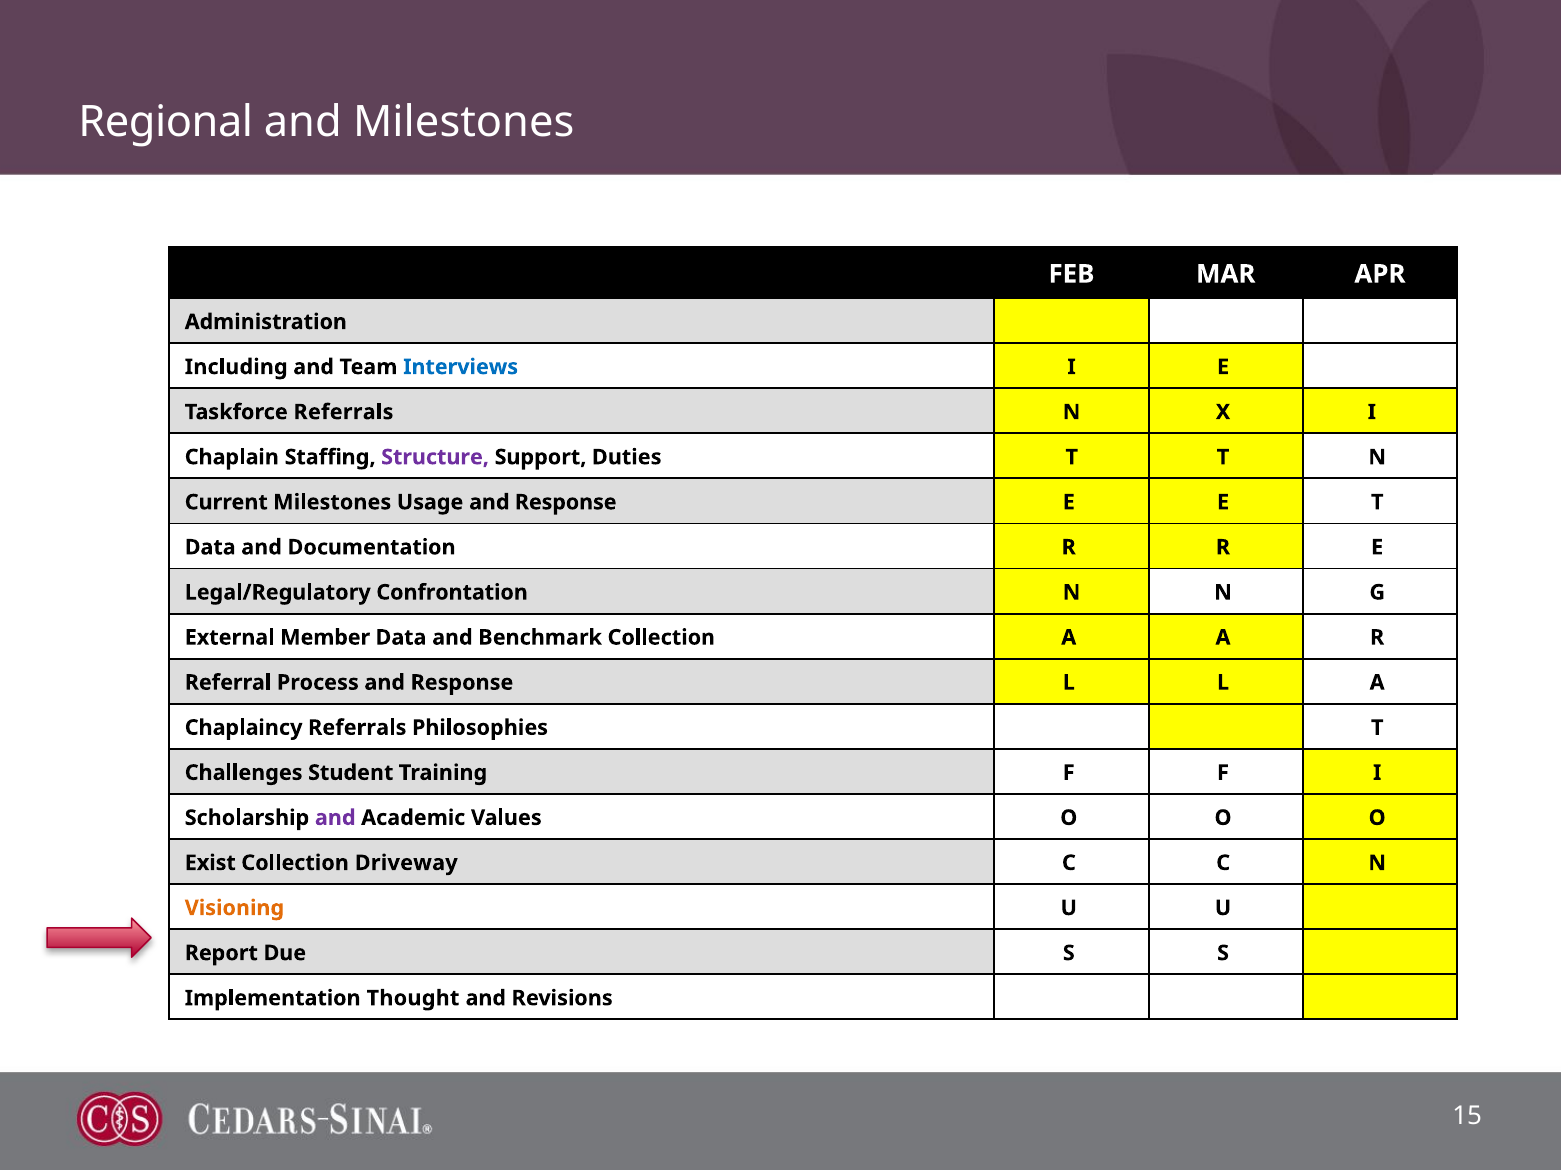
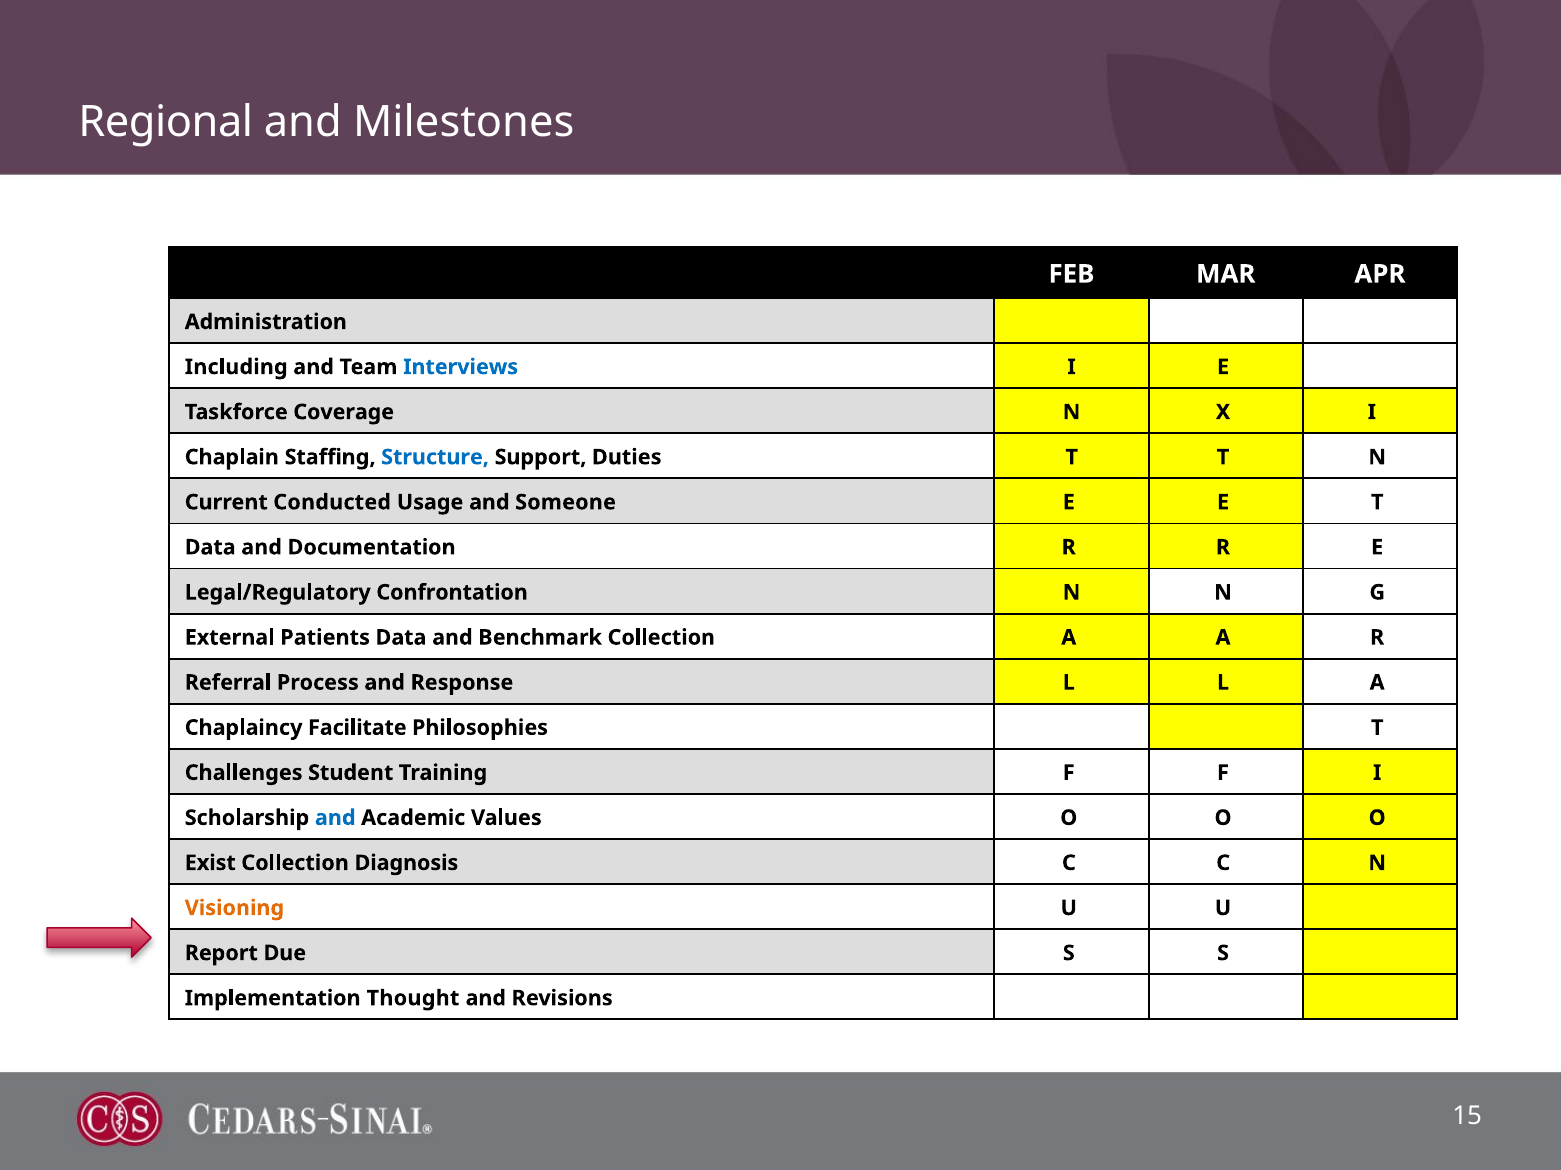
Taskforce Referrals: Referrals -> Coverage (344, 412)
Structure colour: purple -> blue (435, 457)
Current Milestones: Milestones -> Conducted (332, 503)
Usage and Response: Response -> Someone (566, 503)
Member: Member -> Patients (325, 638)
Chaplaincy Referrals: Referrals -> Facilitate (357, 728)
and colour: purple -> blue (335, 818)
Driveway: Driveway -> Diagnosis (406, 863)
